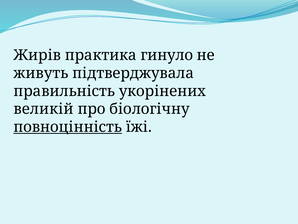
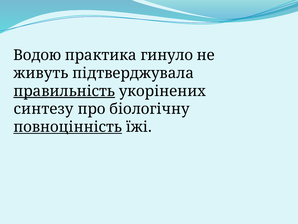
Жирів: Жирів -> Водою (37, 55)
правильність underline: none -> present (64, 91)
великій: великій -> синтезу (44, 109)
